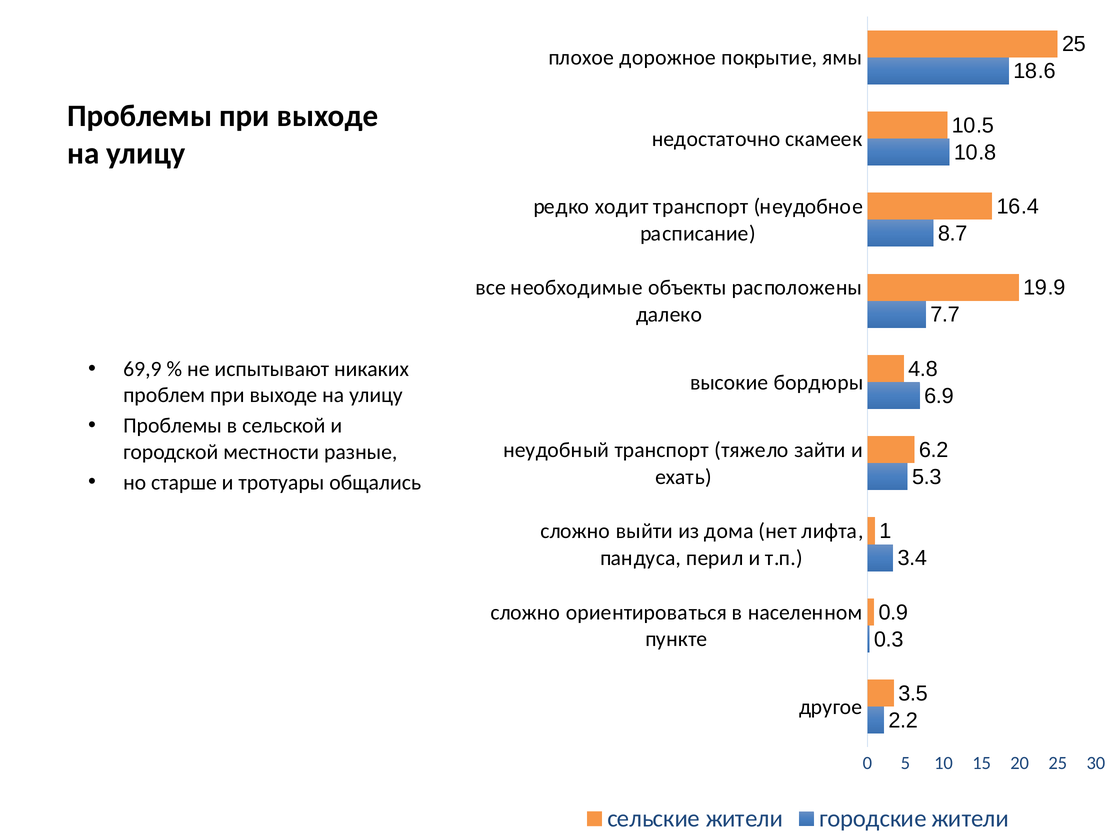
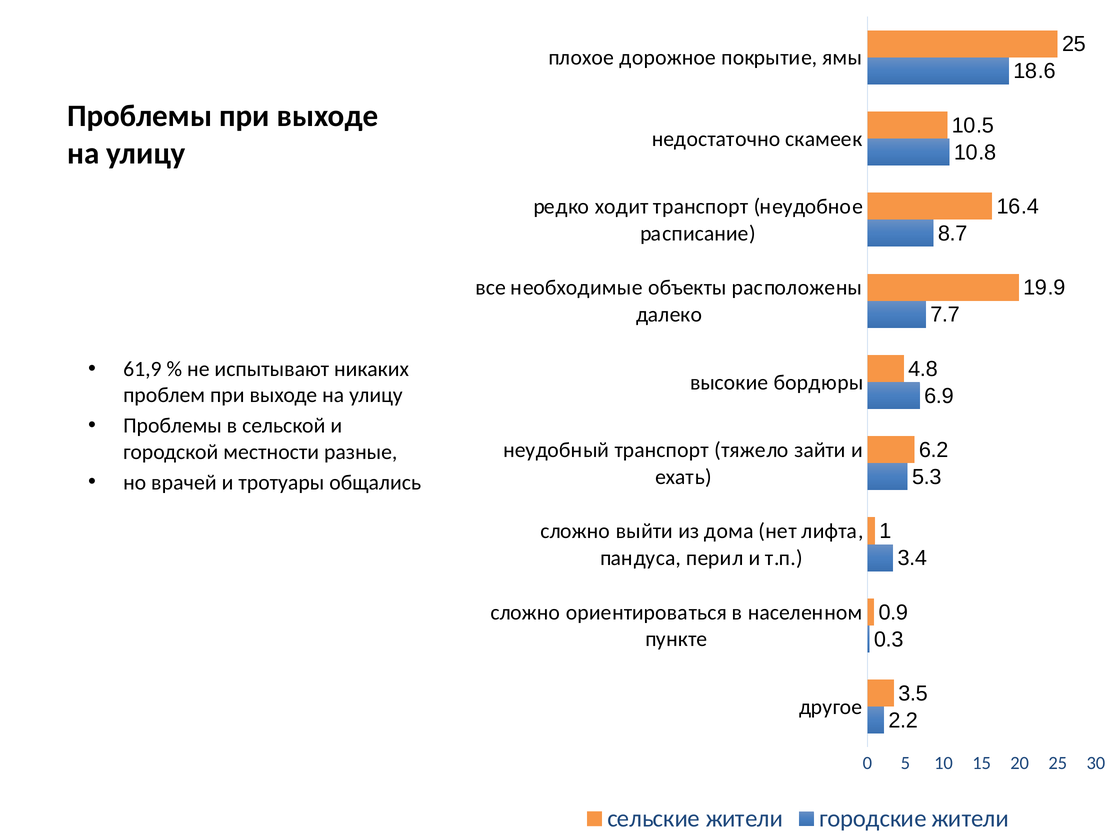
69,9: 69,9 -> 61,9 (142, 369)
старше: старше -> врачей (184, 482)
